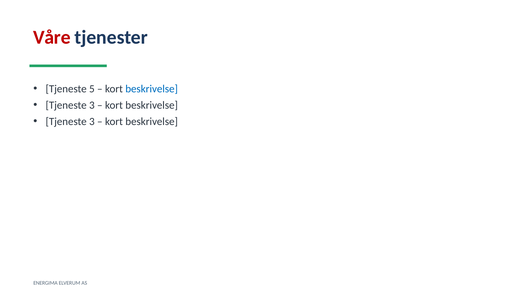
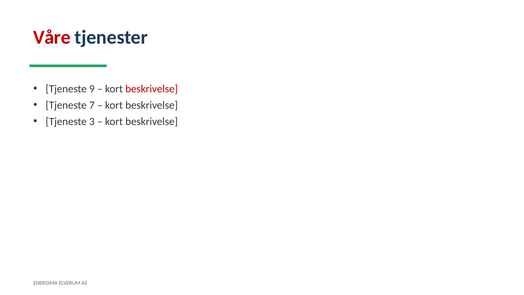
5: 5 -> 9 (92, 89)
beskrivelse colour: blue -> red (152, 89)
3: 3 -> 7 (92, 105)
